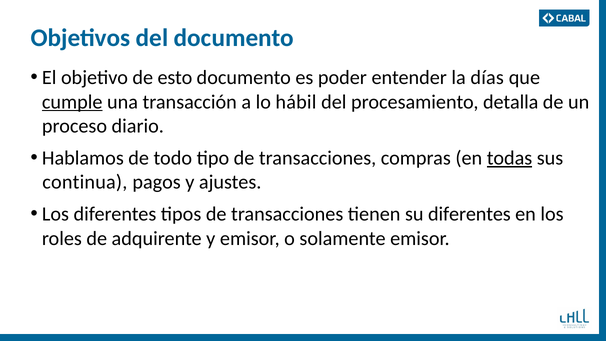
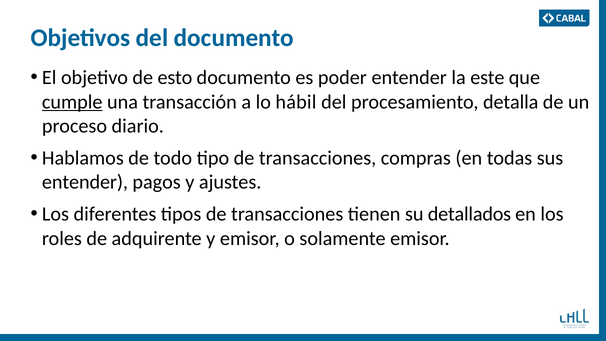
días: días -> este (487, 78)
todas underline: present -> none (509, 158)
continua: continua -> entender (85, 182)
su diferentes: diferentes -> detallados (469, 214)
